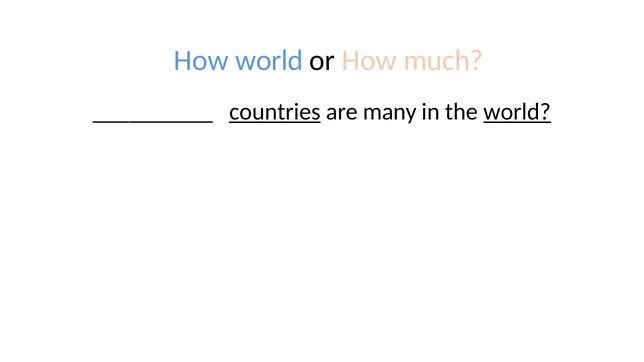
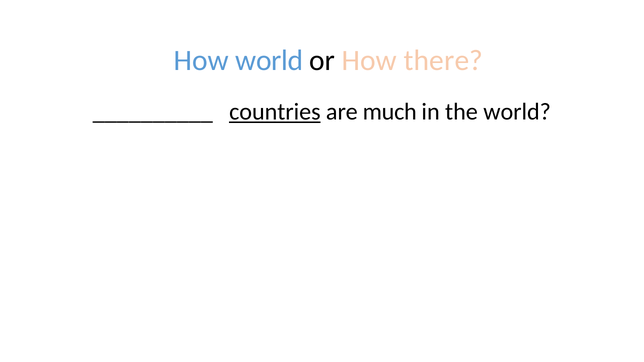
much: much -> there (443, 61)
many: many -> much (390, 112)
world underline: present -> none (517, 112)
